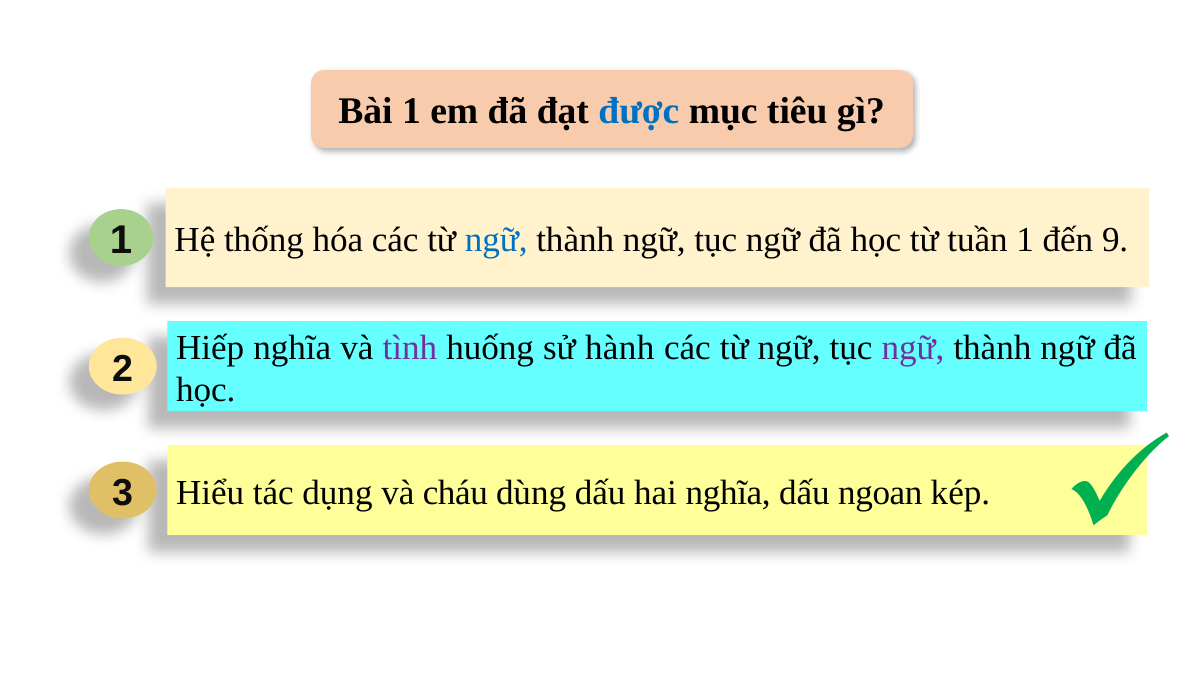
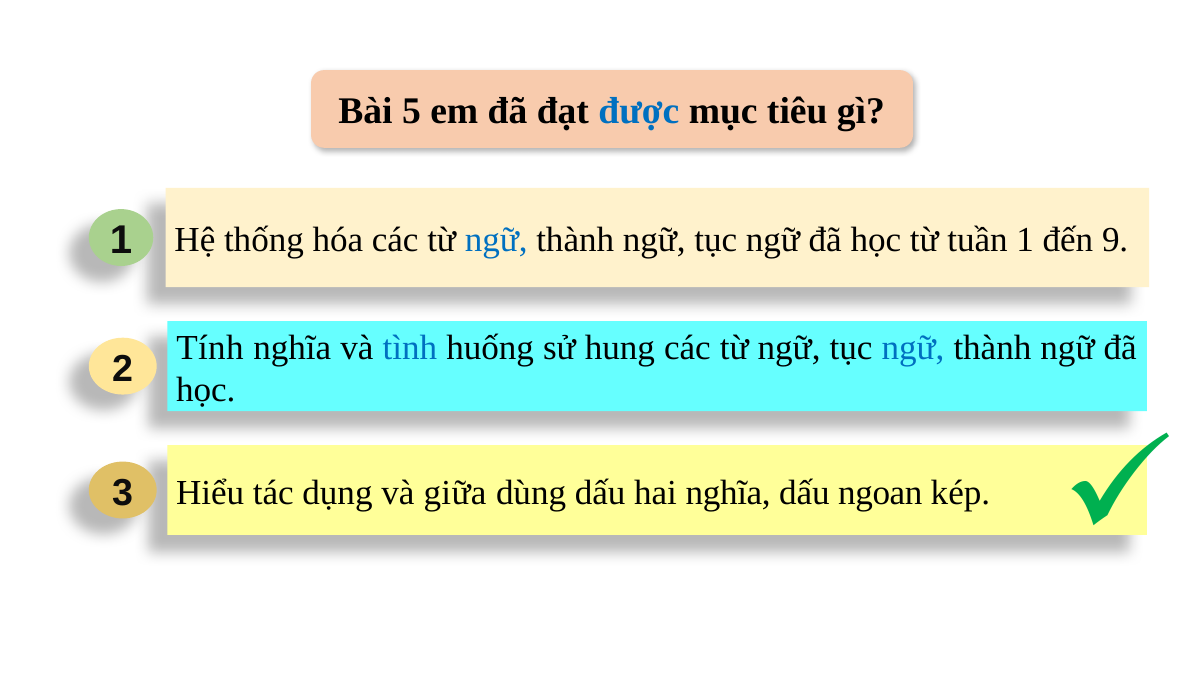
Bài 1: 1 -> 5 (411, 112)
Hiếp: Hiếp -> Tính (210, 348)
tình colour: purple -> blue (410, 348)
hành: hành -> hung (620, 348)
ngữ colour: purple -> blue (913, 348)
cháu: cháu -> giữa (455, 493)
